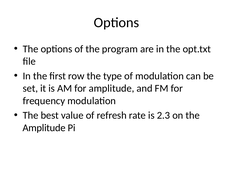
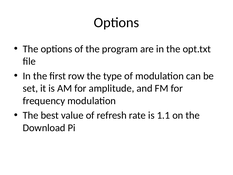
2.3: 2.3 -> 1.1 (163, 115)
Amplitude: Amplitude -> Download (44, 128)
